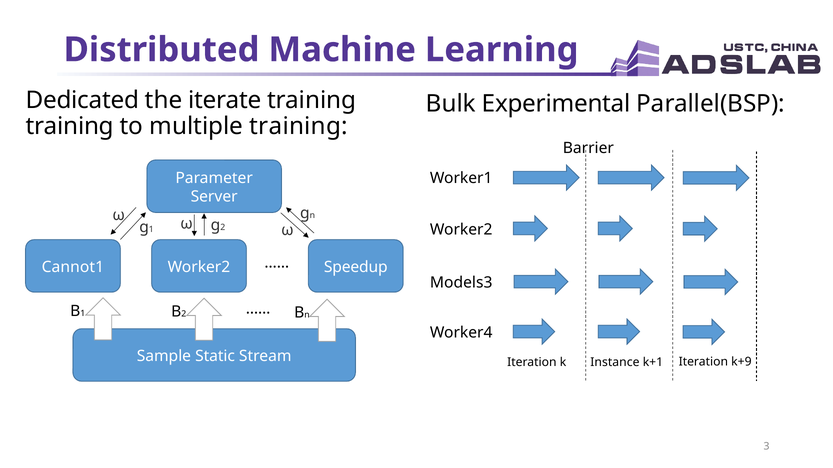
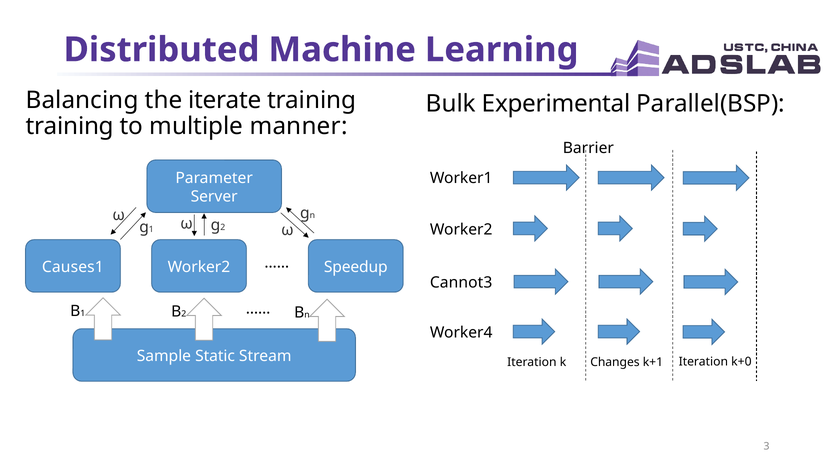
Dedicated: Dedicated -> Balancing (82, 100)
multiple training: training -> manner (299, 127)
Cannot1: Cannot1 -> Causes1 (73, 267)
Models3: Models3 -> Cannot3 (461, 283)
Instance: Instance -> Changes (615, 363)
k+9: k+9 -> k+0 (741, 362)
